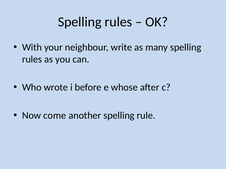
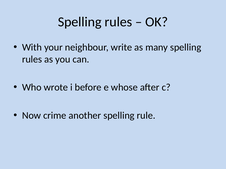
come: come -> crime (55, 116)
